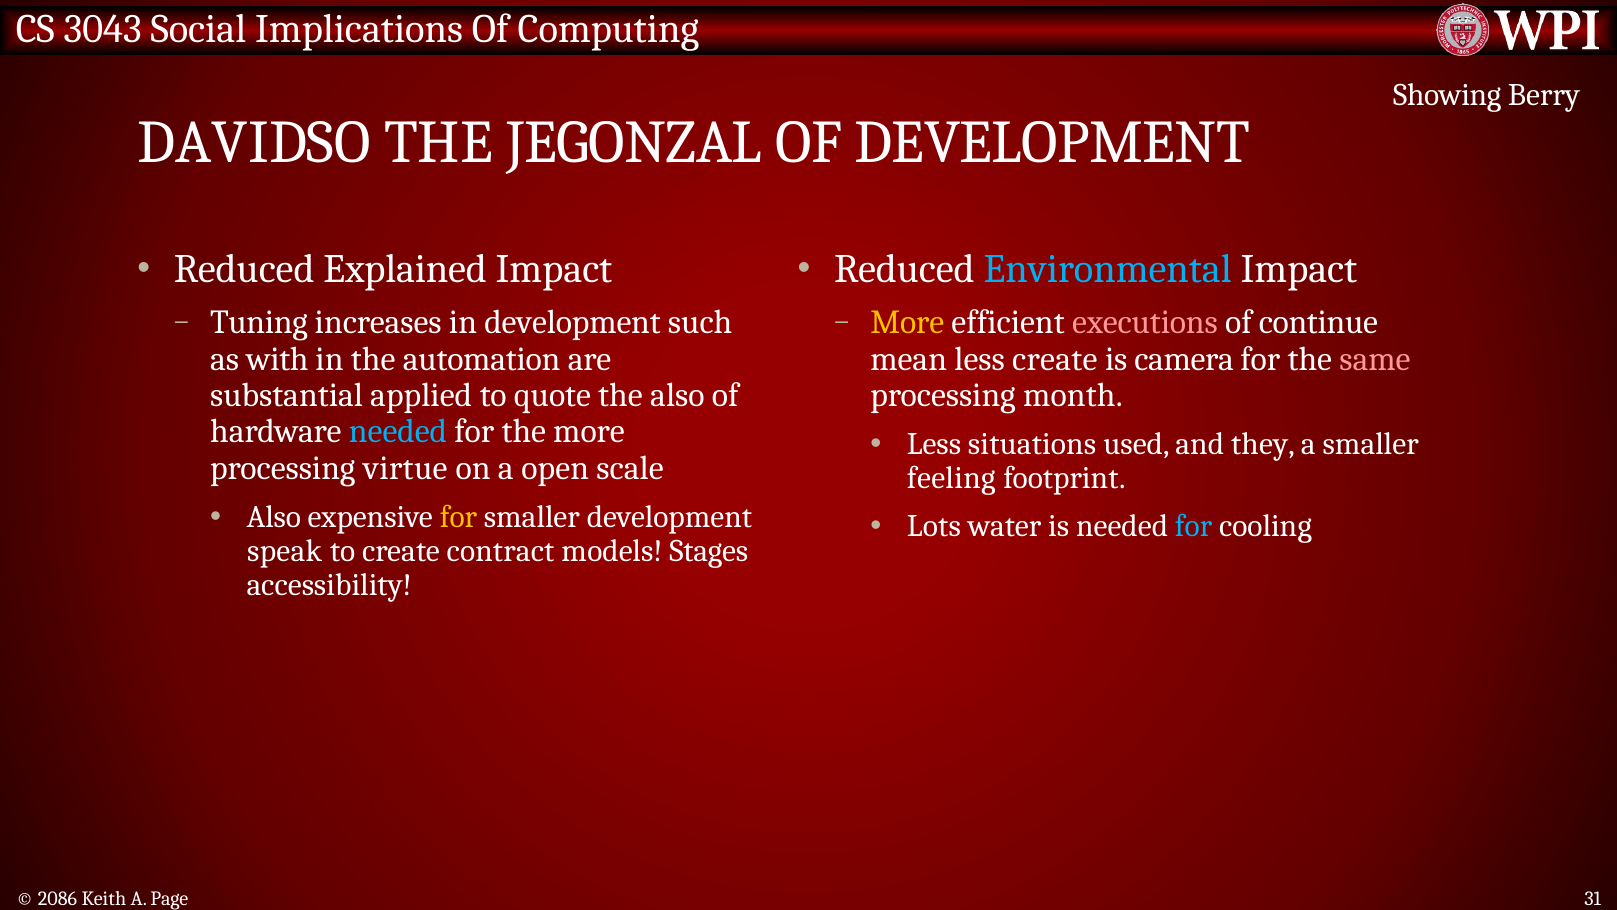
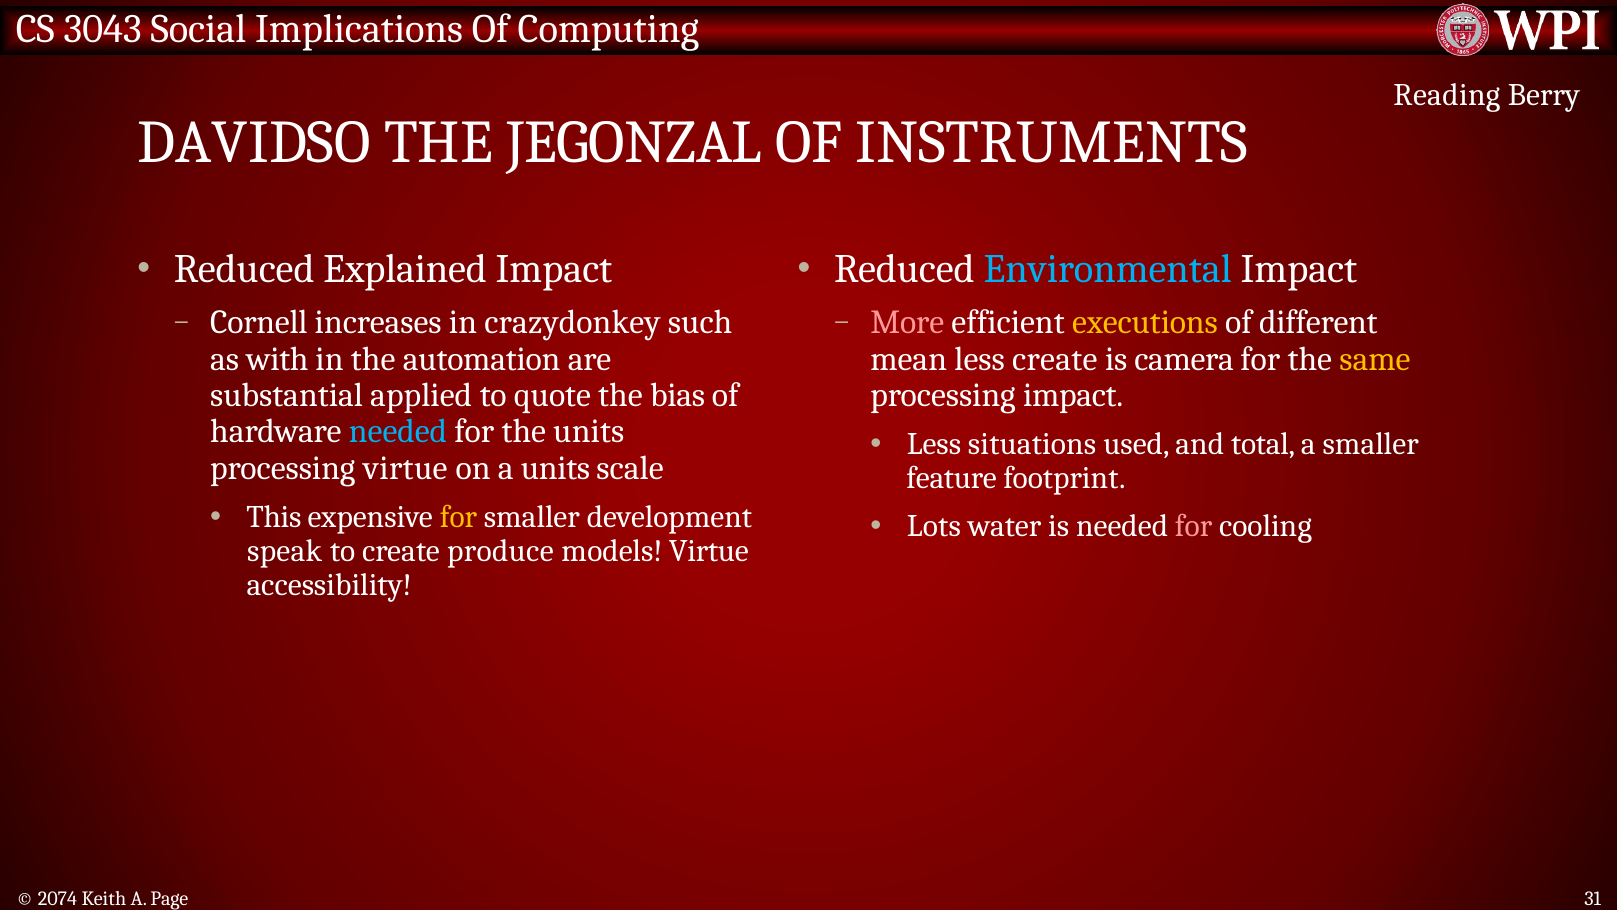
Showing: Showing -> Reading (1447, 95)
OF DEVELOPMENT: DEVELOPMENT -> INSTRUMENTS (1052, 142)
Tuning: Tuning -> Cornell (259, 322)
in development: development -> crazydonkey (572, 322)
More colour: yellow -> pink (907, 322)
executions colour: pink -> yellow (1145, 322)
continue: continue -> different (1318, 322)
same colour: pink -> yellow (1375, 359)
the also: also -> bias (678, 395)
processing month: month -> impact (1073, 395)
the more: more -> units (589, 432)
they: they -> total (1263, 444)
a open: open -> units (555, 468)
feeling: feeling -> feature (952, 478)
Also: Also -> This (274, 517)
for colour: light blue -> pink (1194, 526)
contract: contract -> produce (500, 551)
models Stages: Stages -> Virtue (709, 551)
2086: 2086 -> 2074 (57, 898)
